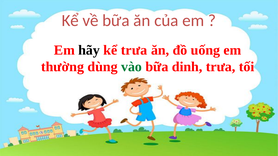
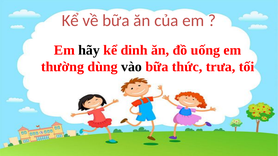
kể trưa: trưa -> dinh (134, 50)
vào colour: green -> black (132, 67)
dinh: dinh -> thức (187, 67)
